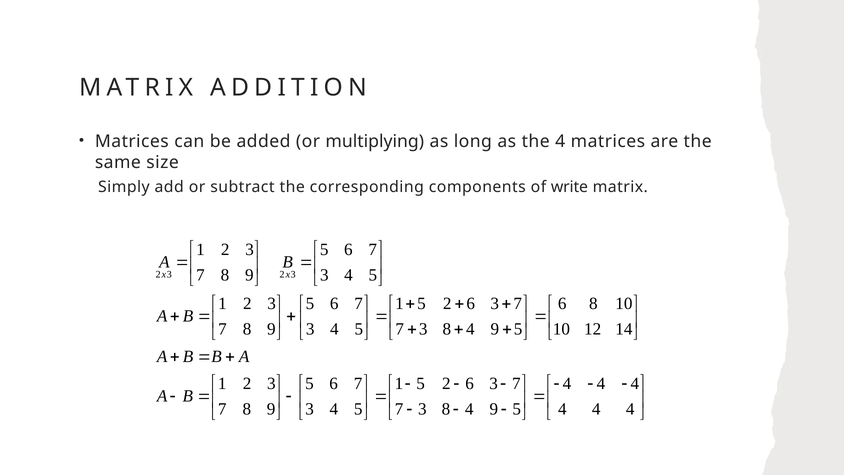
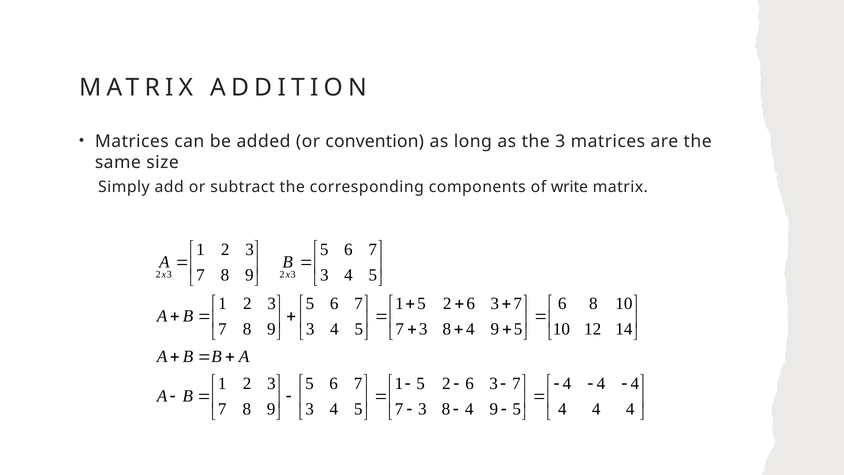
multiplying: multiplying -> convention (375, 141)
the 4: 4 -> 3 (560, 141)
